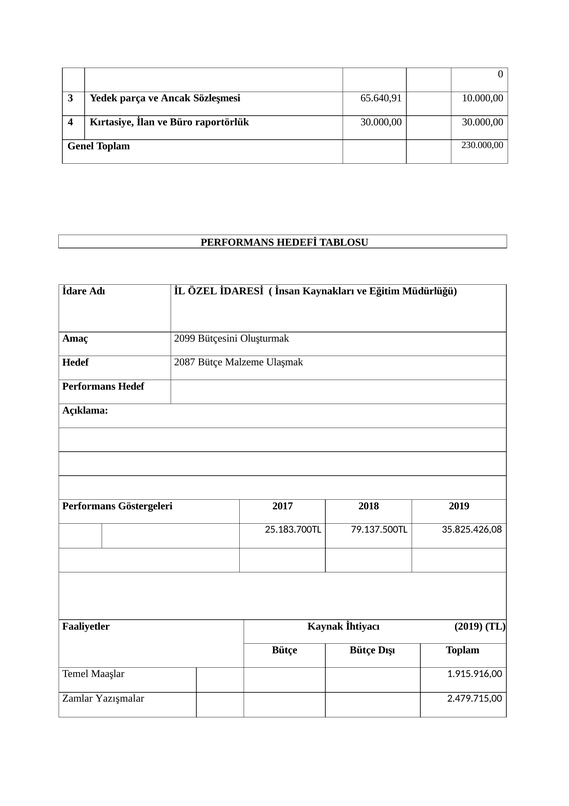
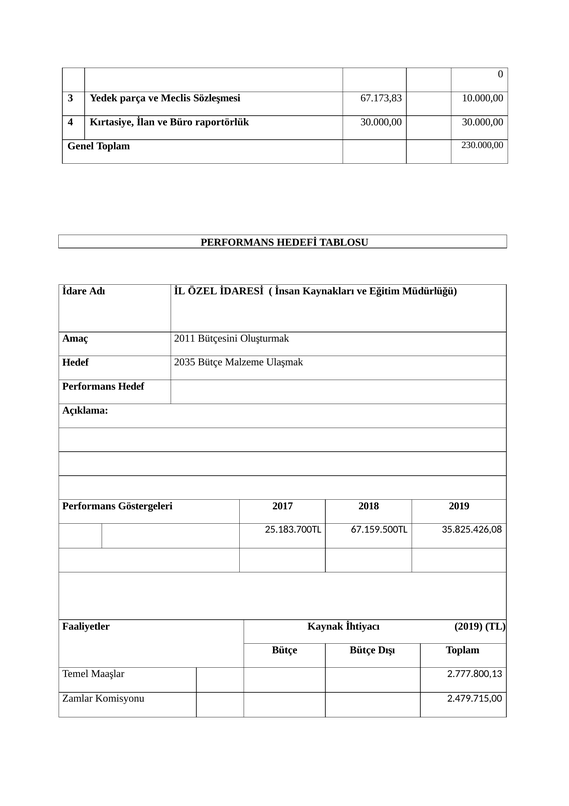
Ancak: Ancak -> Meclis (176, 98)
65.640,91: 65.640,91 -> 67.173,83 (381, 98)
2099: 2099 -> 2011 (185, 338)
2087: 2087 -> 2035 (185, 362)
79.137.500TL: 79.137.500TL -> 67.159.500TL (379, 529)
1.915.916,00: 1.915.916,00 -> 2.777.800,13 (475, 673)
Yazışmalar: Yazışmalar -> Komisyonu (120, 698)
